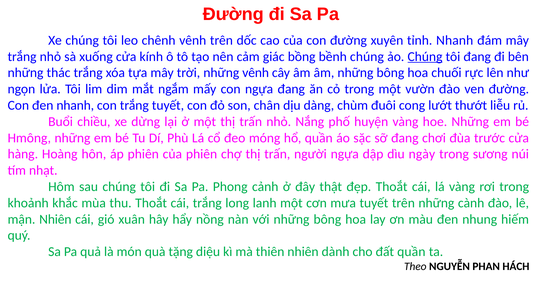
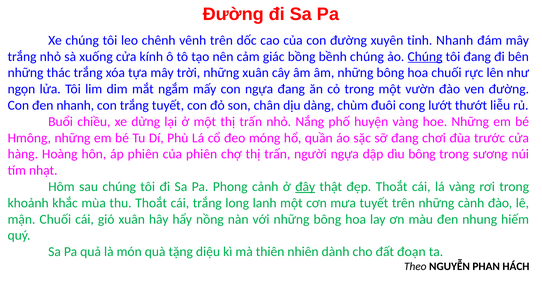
những vênh: vênh -> xuân (256, 73)
dìu ngày: ngày -> bông (422, 154)
đây underline: none -> present (305, 187)
mận Nhiên: Nhiên -> Chuối (55, 219)
đất quần: quần -> đoạn (411, 252)
